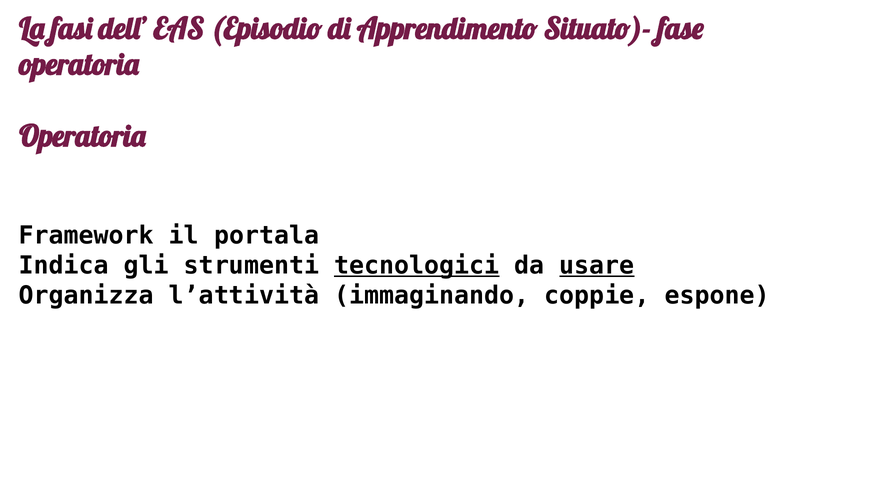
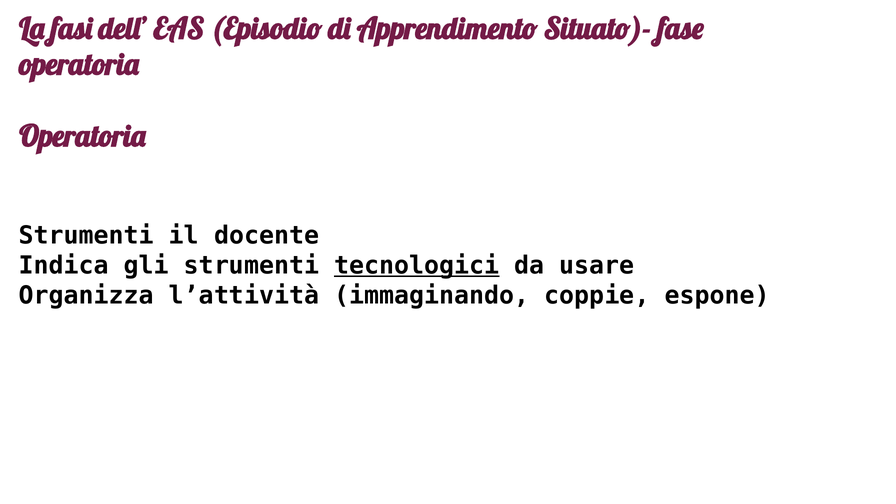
Framework: Framework -> Strumenti (86, 236)
portala: portala -> docente (267, 236)
usare underline: present -> none (597, 266)
